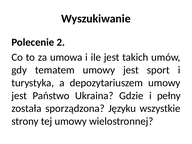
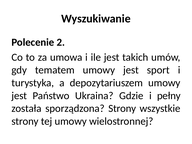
sporządzona Języku: Języku -> Strony (122, 108)
